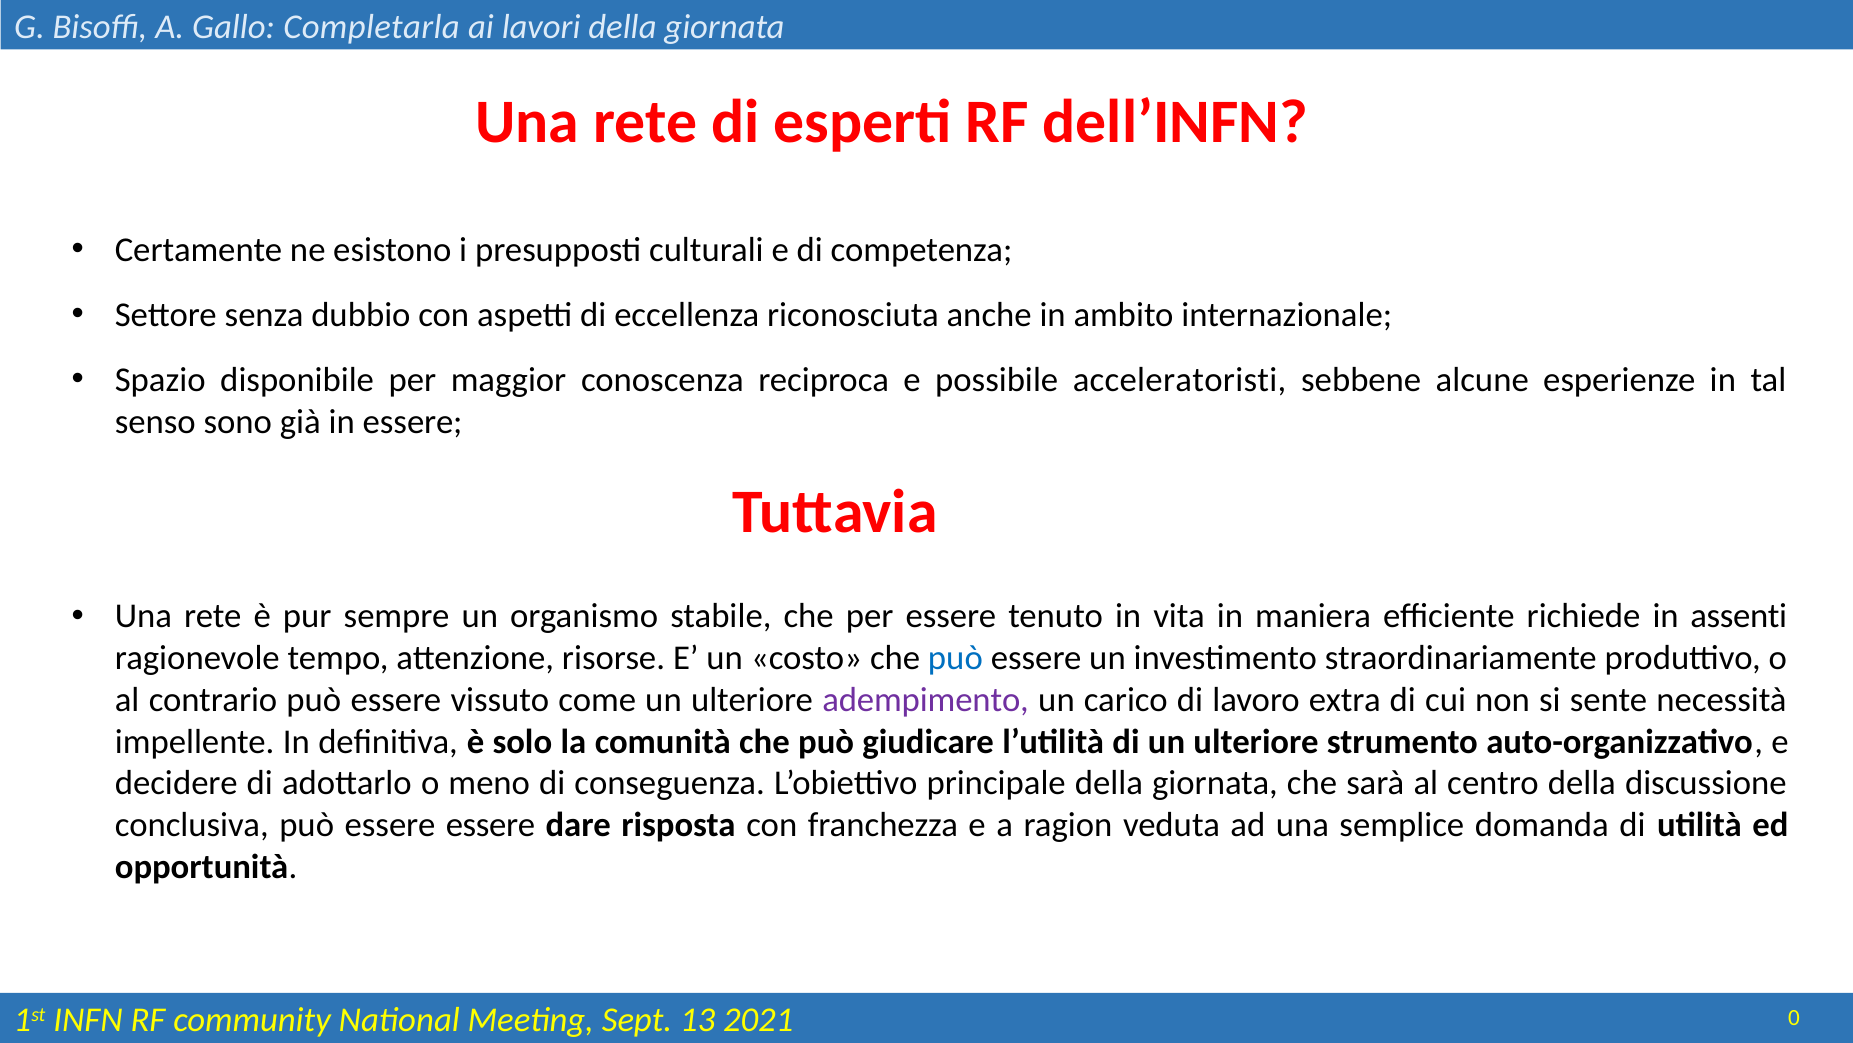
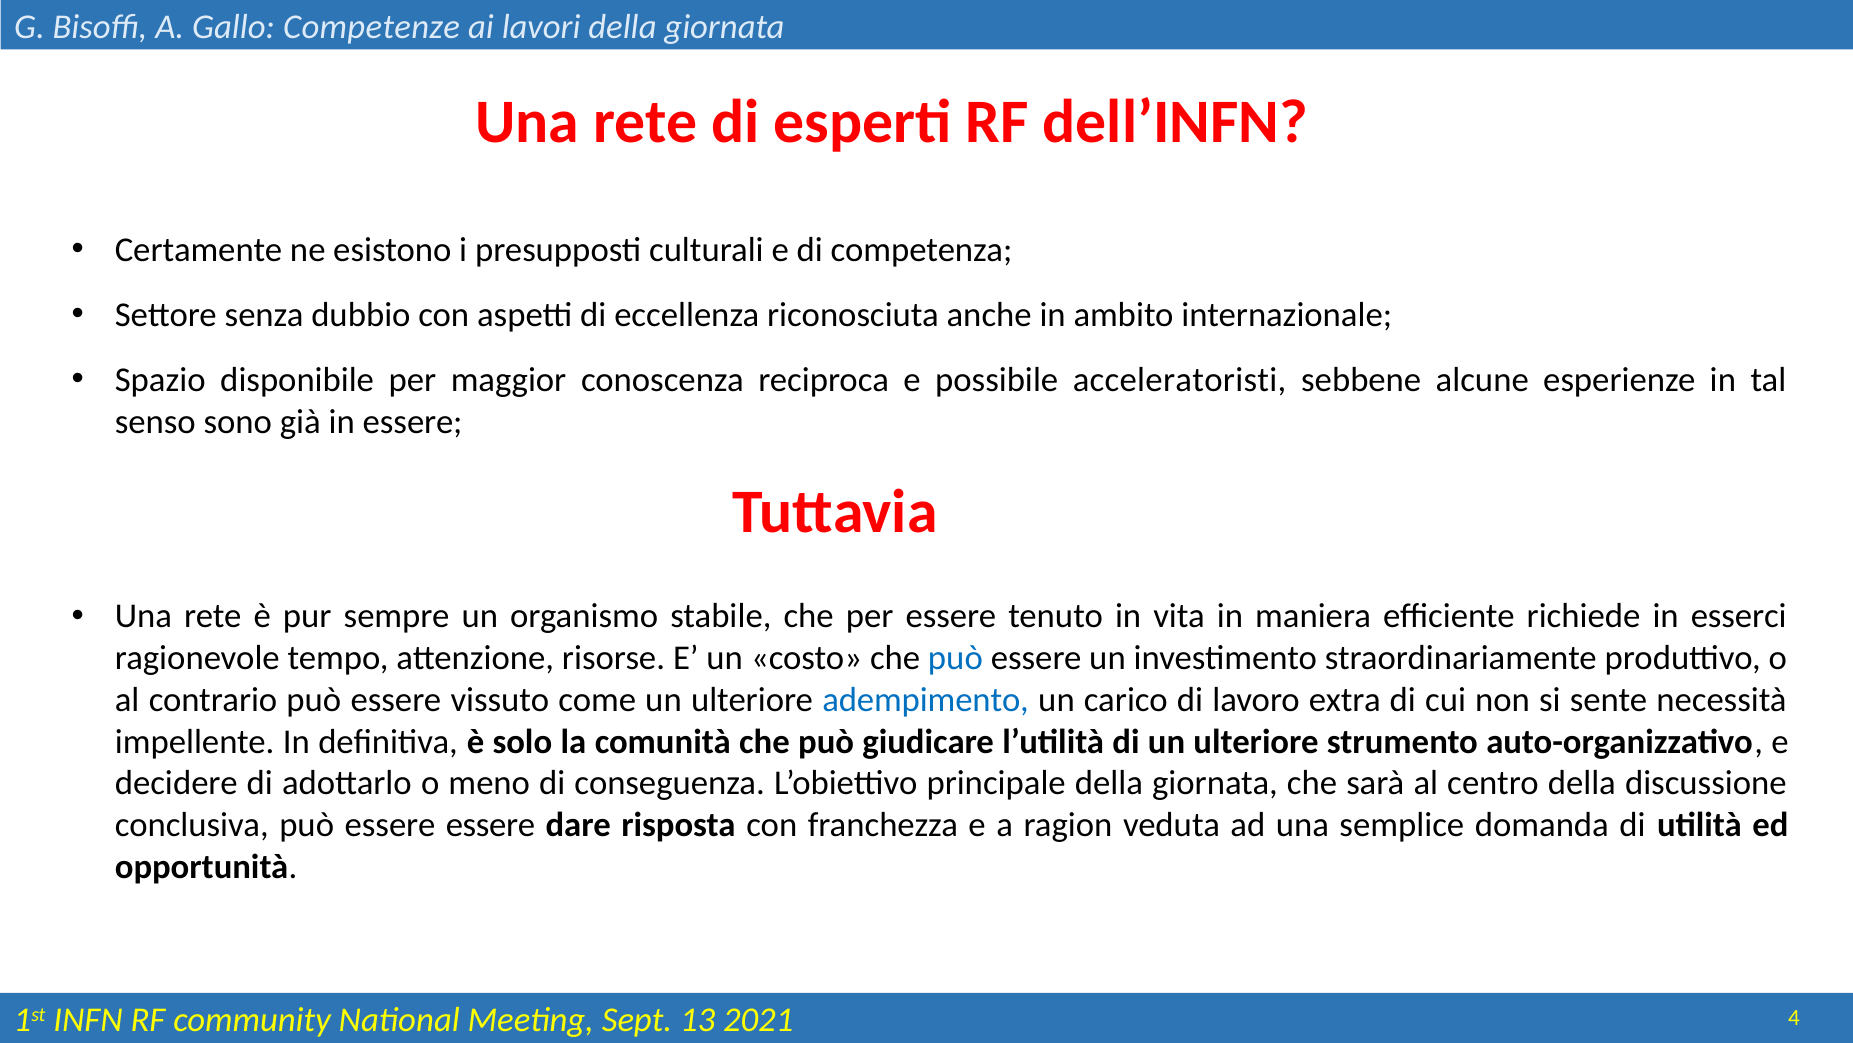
Completarla: Completarla -> Competenze (372, 27)
assenti: assenti -> esserci (1739, 616)
adempimento colour: purple -> blue (926, 699)
0: 0 -> 4 (1794, 1017)
